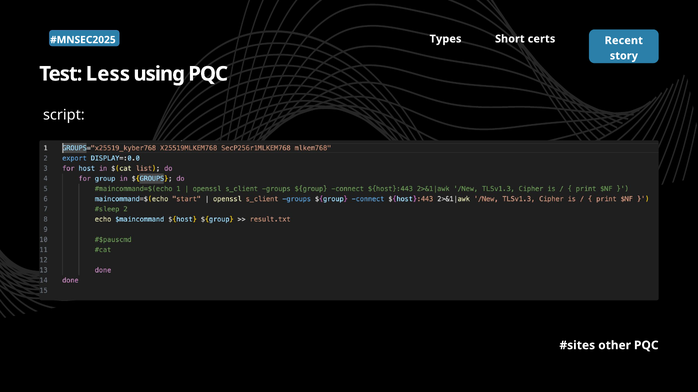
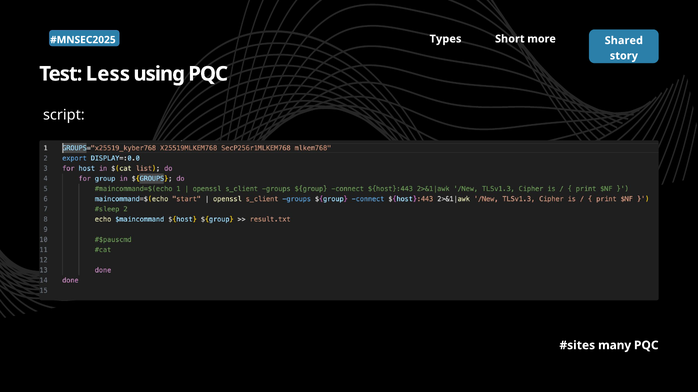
certs: certs -> more (542, 39)
Recent: Recent -> Shared (624, 41)
other: other -> many (615, 346)
